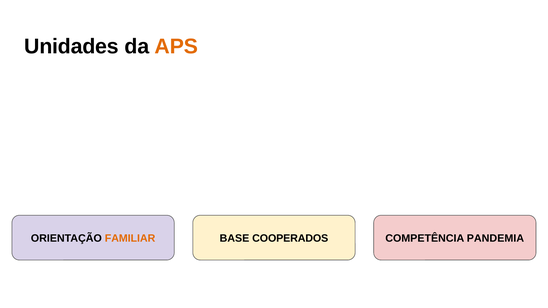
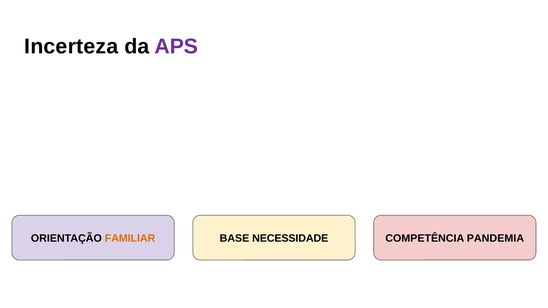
Unidades: Unidades -> Incerteza (71, 46)
APS colour: orange -> purple (176, 46)
COOPERADOS: COOPERADOS -> NECESSIDADE (290, 239)
